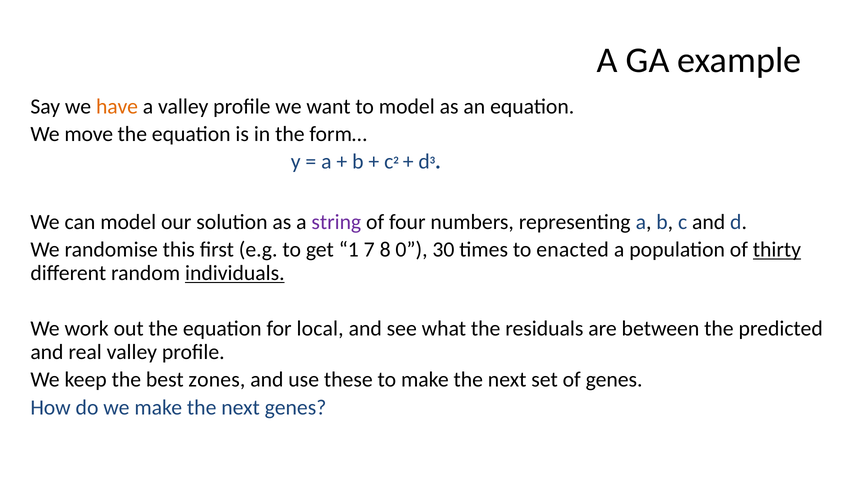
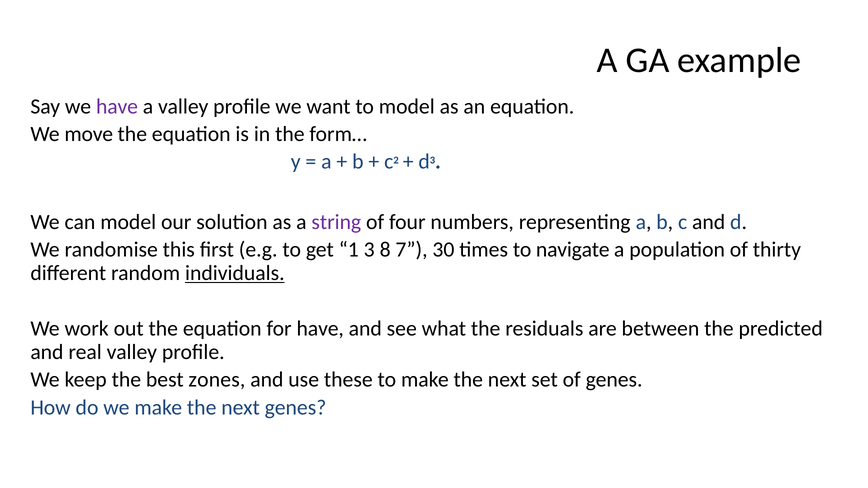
have colour: orange -> purple (117, 106)
1 7: 7 -> 3 (369, 250)
0: 0 -> 7 (412, 250)
enacted: enacted -> navigate (573, 250)
thirty underline: present -> none (777, 250)
for local: local -> have (320, 329)
